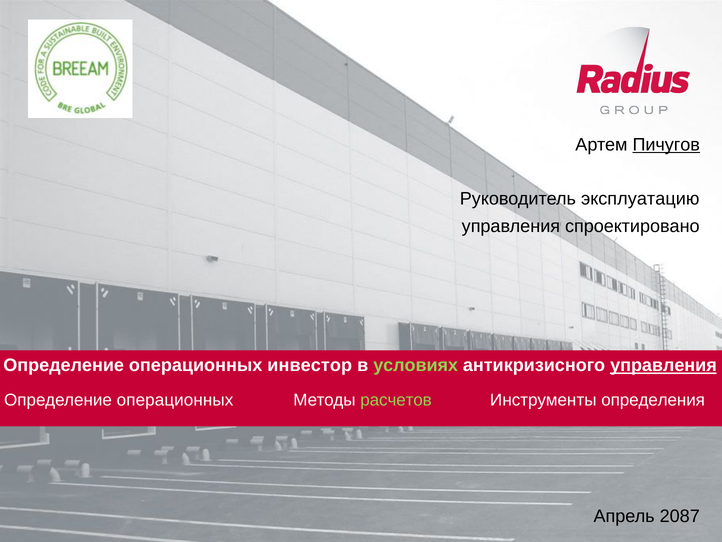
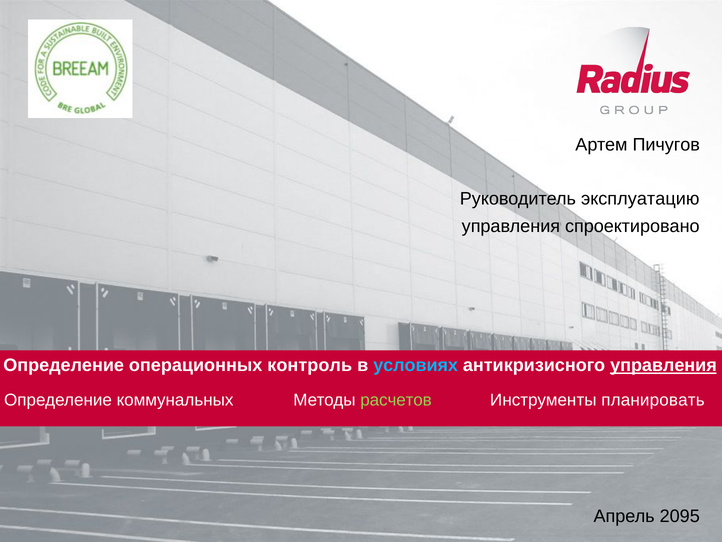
Пичугов underline: present -> none (666, 145)
инвестор: инвестор -> контроль (310, 365)
условиях colour: light green -> light blue (416, 365)
операционных: операционных -> коммунальных (175, 400)
определения: определения -> планировать (653, 400)
2087: 2087 -> 2095 (680, 516)
